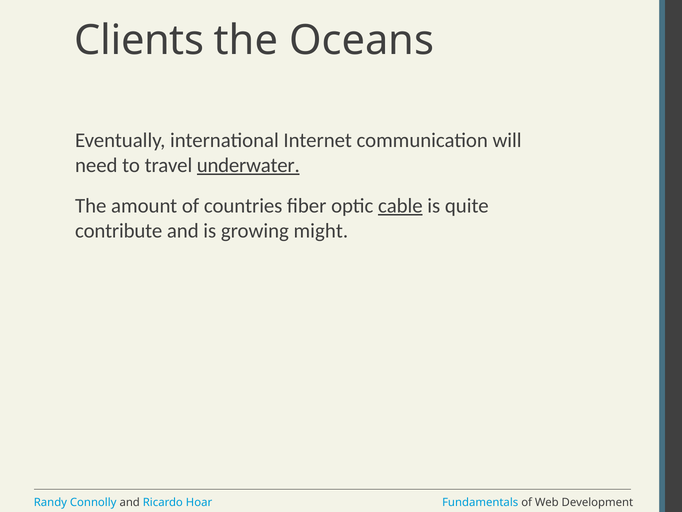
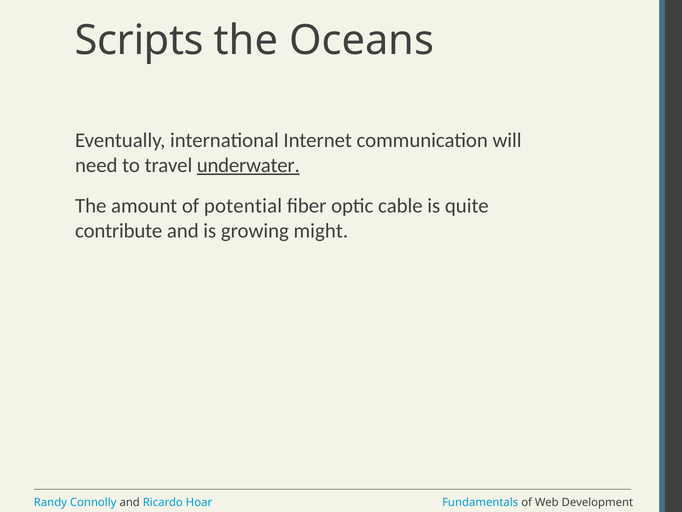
Clients: Clients -> Scripts (139, 40)
countries: countries -> potential (243, 206)
cable underline: present -> none (400, 206)
